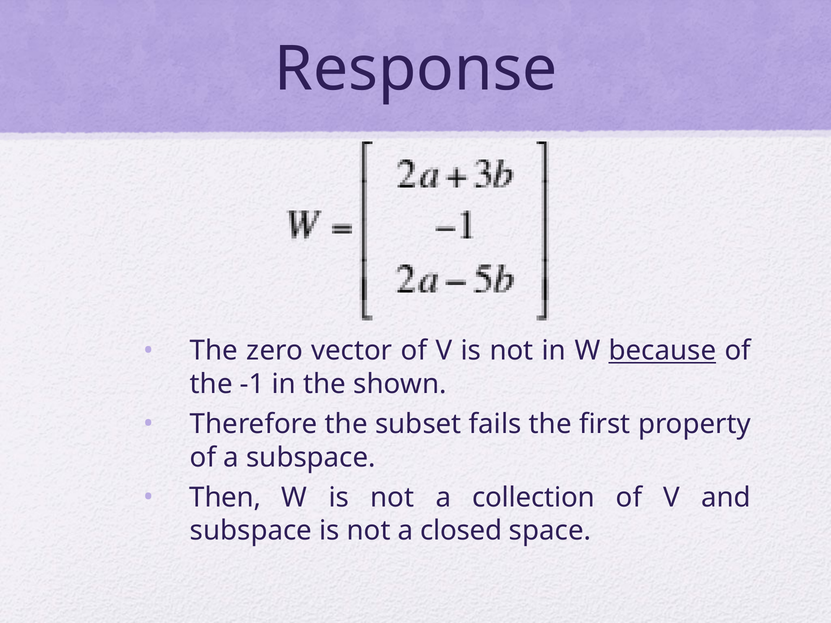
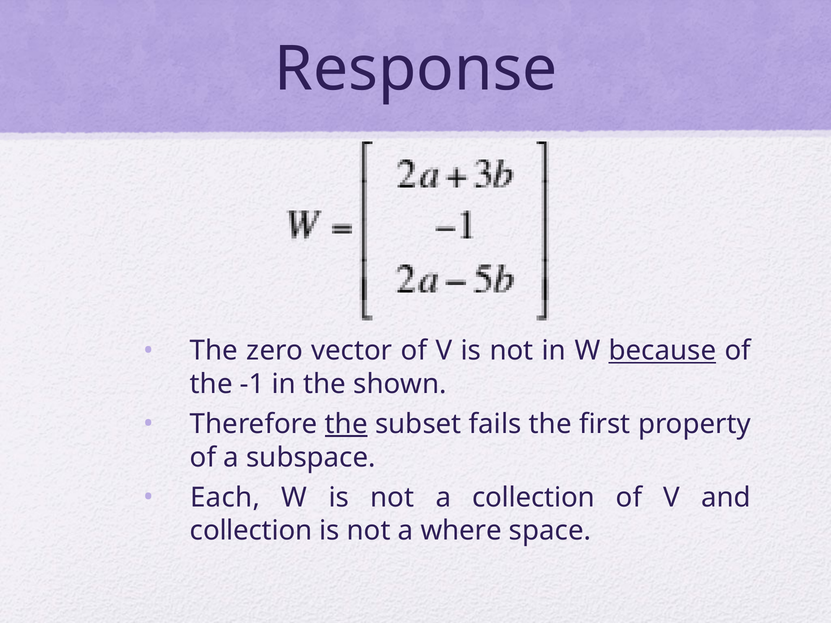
the underline: none -> present (346, 424)
Then: Then -> Each (225, 498)
subspace: subspace -> collection (251, 531)
closed: closed -> where (461, 531)
